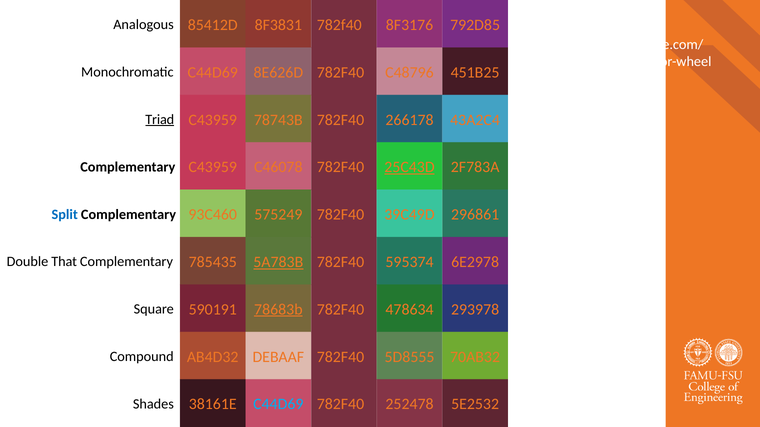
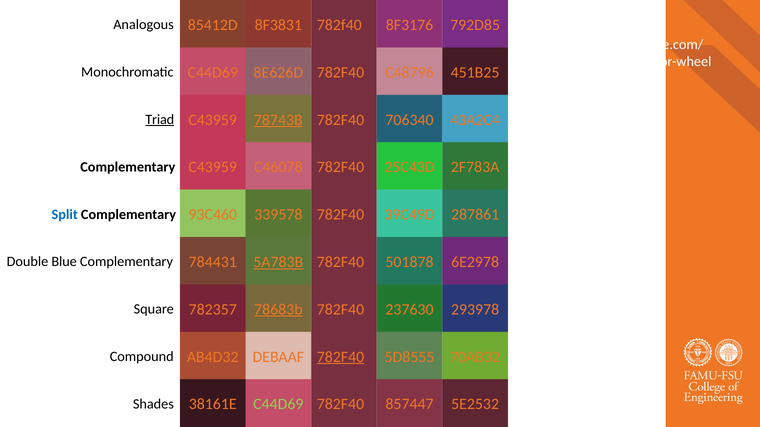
78743B underline: none -> present (278, 120)
266178: 266178 -> 706340 (410, 120)
25C43D underline: present -> none (409, 167)
575249: 575249 -> 339578 (278, 215)
296861: 296861 -> 287861 (475, 215)
785435: 785435 -> 784431 (213, 262)
That: That -> Blue (64, 262)
595374: 595374 -> 501878 (410, 262)
590191: 590191 -> 782357 (213, 310)
478634: 478634 -> 237630 (410, 310)
782F40 underline: none -> present (340, 357)
C44D69 colour: light blue -> light green (278, 405)
252478: 252478 -> 857447 (410, 405)
